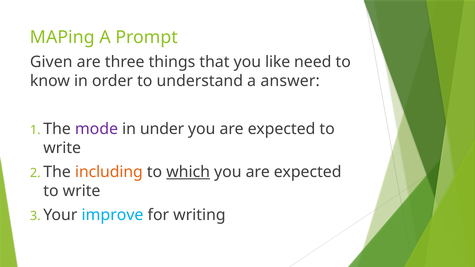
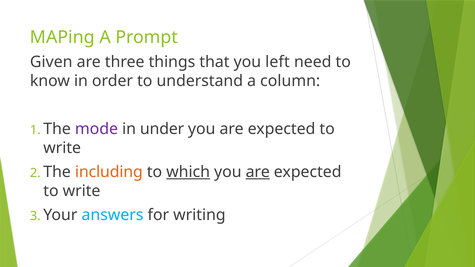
like: like -> left (277, 62)
answer: answer -> column (290, 81)
are underline: none -> present (258, 172)
improve: improve -> answers (112, 215)
